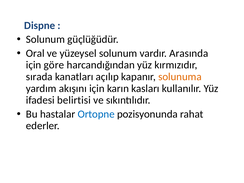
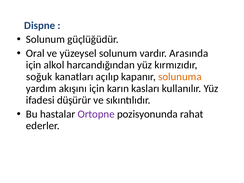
göre: göre -> alkol (54, 65)
sırada: sırada -> soğuk (39, 77)
belirtisi: belirtisi -> düşürür (74, 100)
Ortopne colour: blue -> purple (96, 114)
